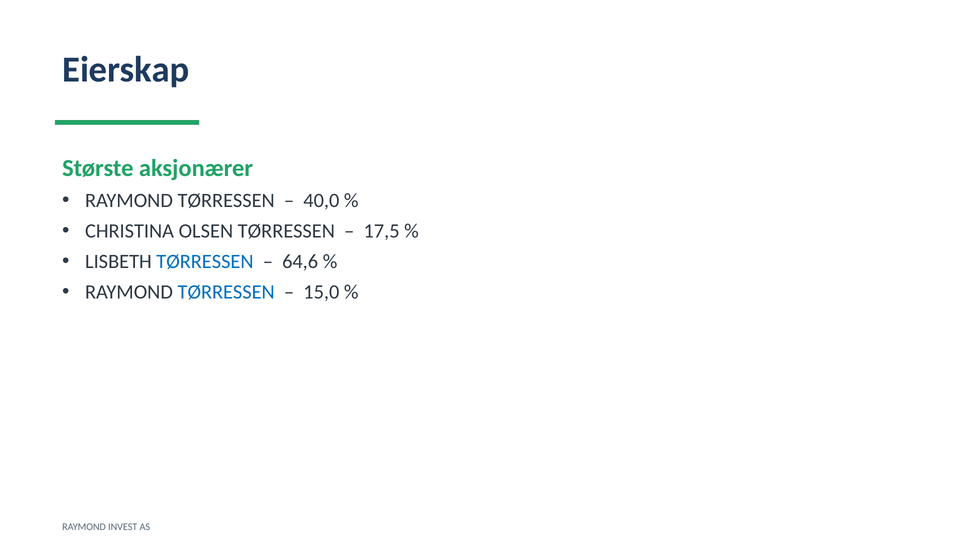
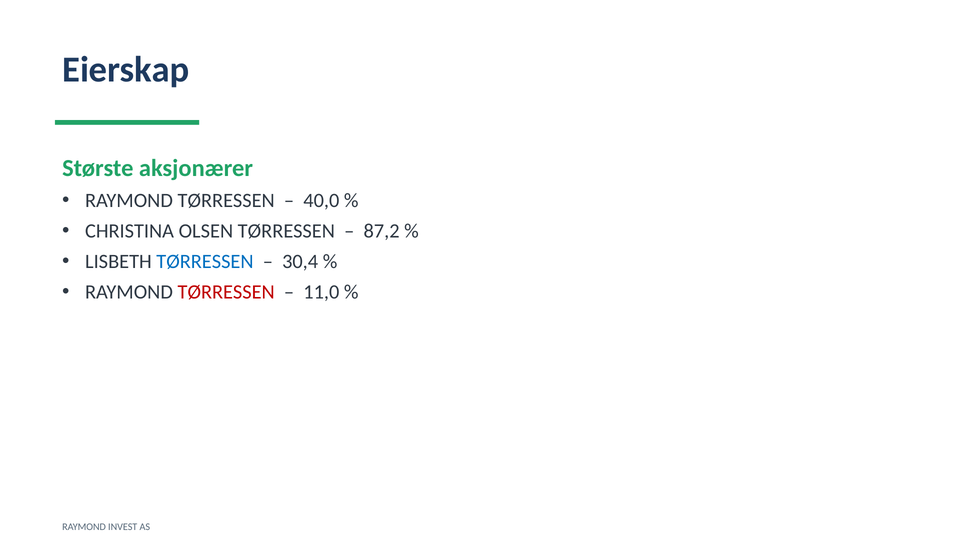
17,5: 17,5 -> 87,2 (382, 231)
64,6: 64,6 -> 30,4 (300, 262)
TØRRESSEN colour: blue -> red (226, 293)
15,0: 15,0 -> 11,0 (321, 293)
